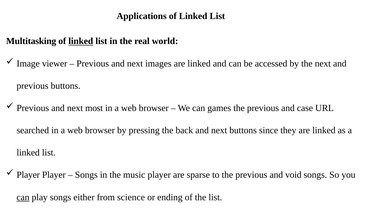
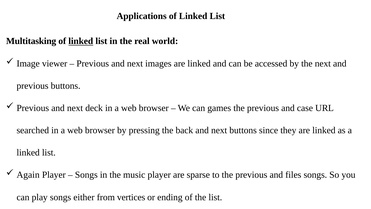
most: most -> deck (94, 108)
Player: Player -> Again (28, 175)
void: void -> files (293, 175)
can underline: present -> none (23, 197)
science: science -> vertices (131, 197)
